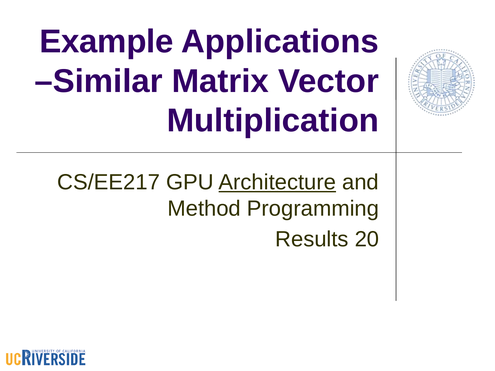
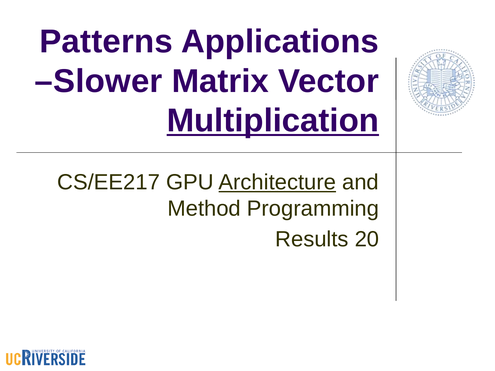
Example: Example -> Patterns (106, 42)
Similar: Similar -> Slower (98, 81)
Multiplication underline: none -> present (273, 121)
